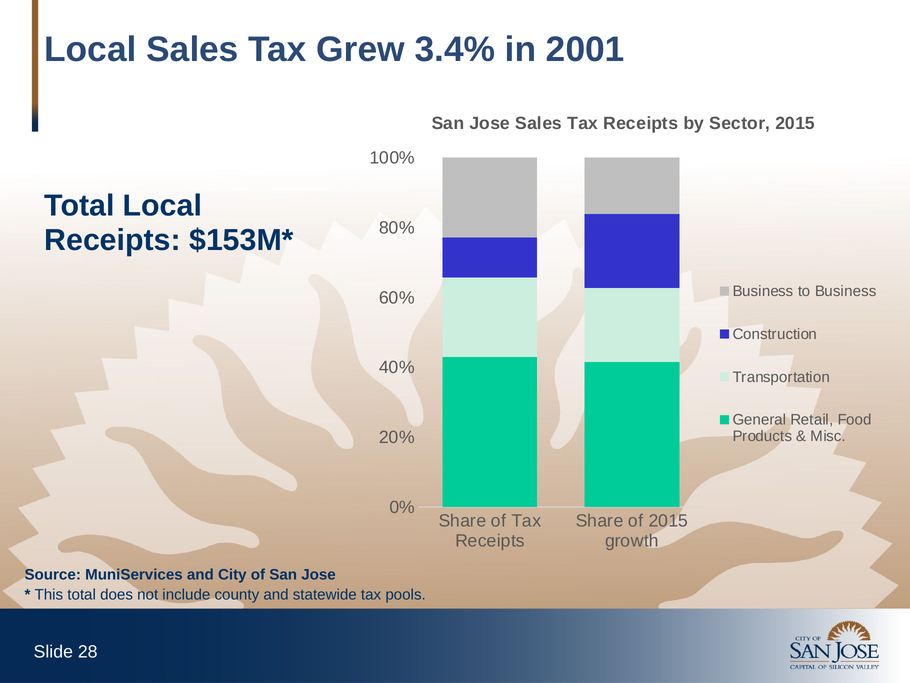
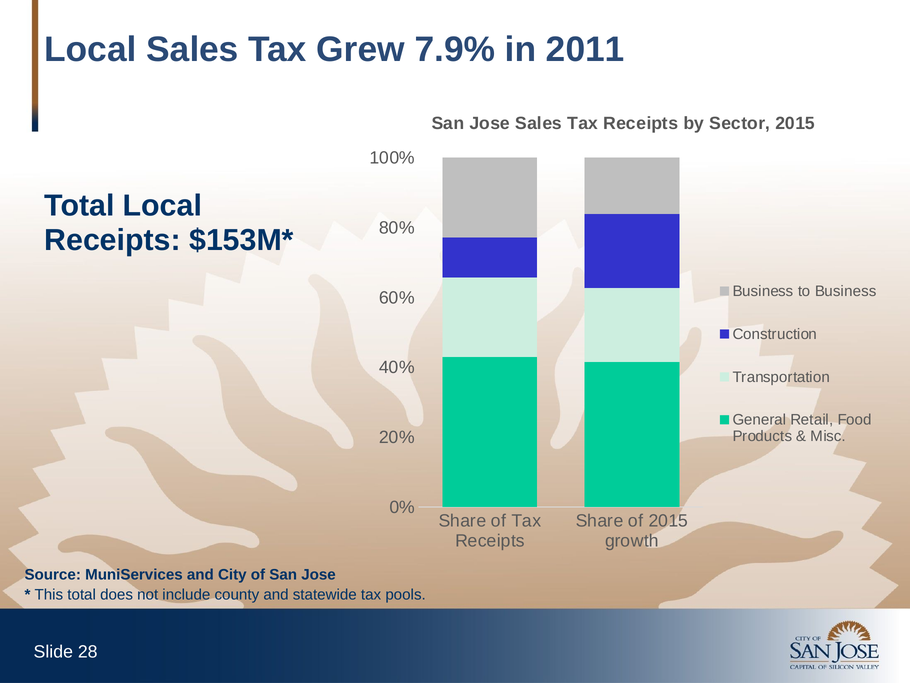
3.4%: 3.4% -> 7.9% (455, 50)
2001: 2001 -> 2011 (585, 50)
